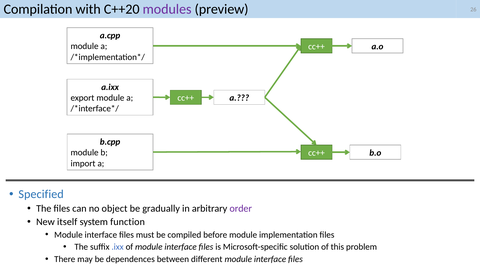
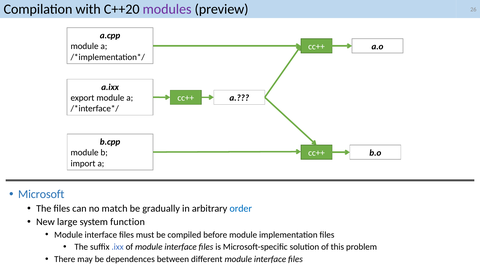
Specified: Specified -> Microsoft (41, 194)
object: object -> match (115, 209)
order colour: purple -> blue (241, 209)
itself: itself -> large (67, 222)
